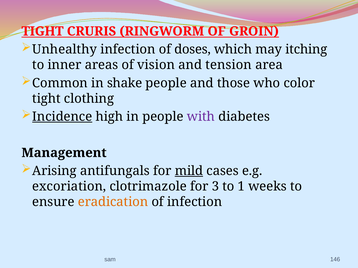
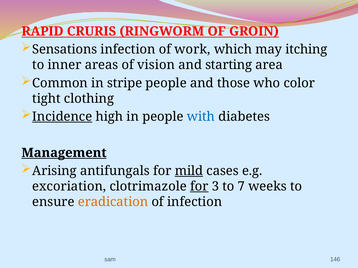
TIGHT: TIGHT -> RAPID (42, 31)
Unhealthy: Unhealthy -> Sensations (65, 49)
doses: doses -> work (192, 49)
tension: tension -> starting (229, 65)
shake: shake -> stripe (125, 83)
with colour: purple -> blue (201, 117)
Management underline: none -> present (64, 153)
for underline: none -> present (199, 187)
1: 1 -> 7 (241, 187)
